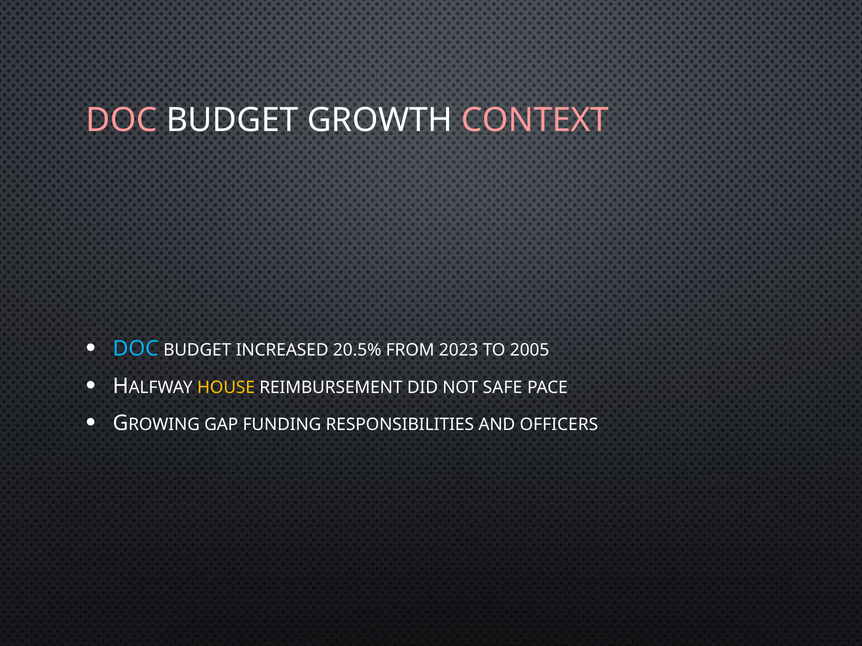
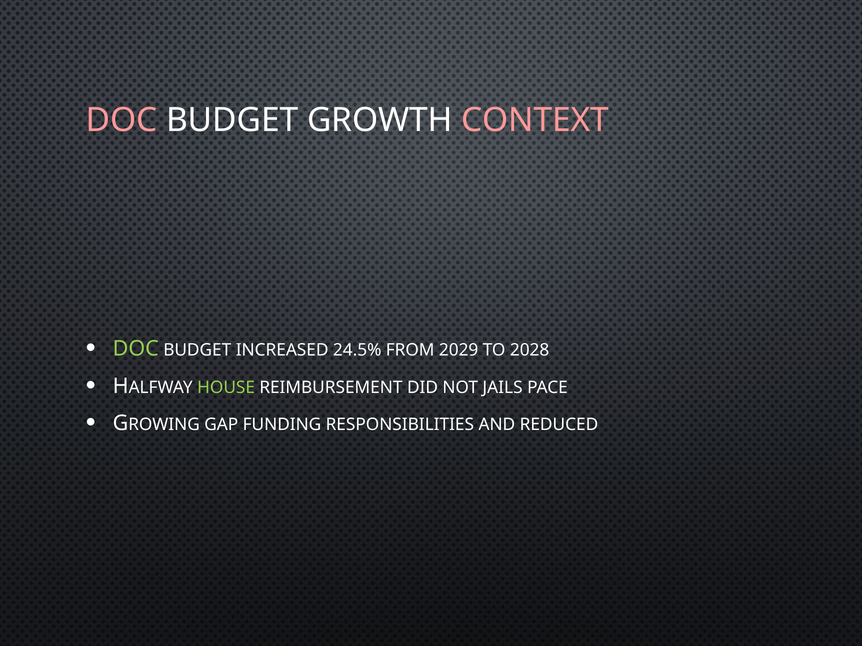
DOC colour: light blue -> light green (136, 349)
20.5%: 20.5% -> 24.5% (357, 350)
2023: 2023 -> 2029 (459, 350)
2005: 2005 -> 2028 (530, 350)
HOUSE colour: yellow -> light green (226, 388)
SAFE: SAFE -> JAILS (503, 388)
OFFICERS: OFFICERS -> REDUCED (559, 425)
